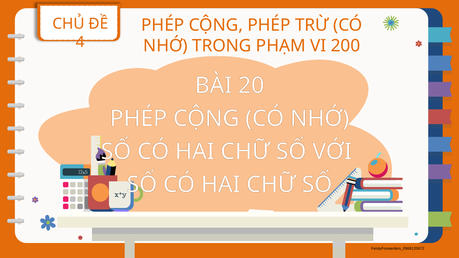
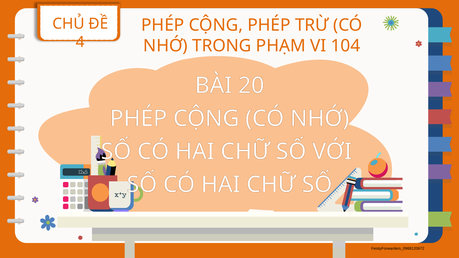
200: 200 -> 104 (346, 46)
